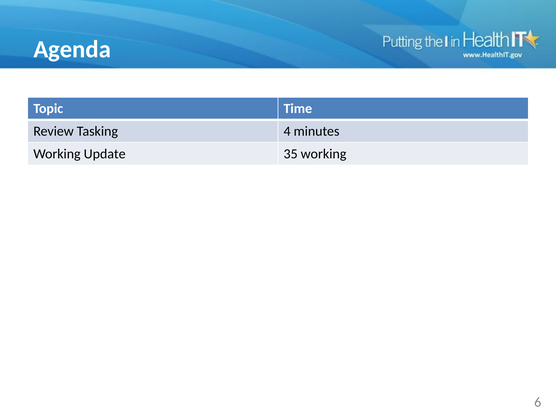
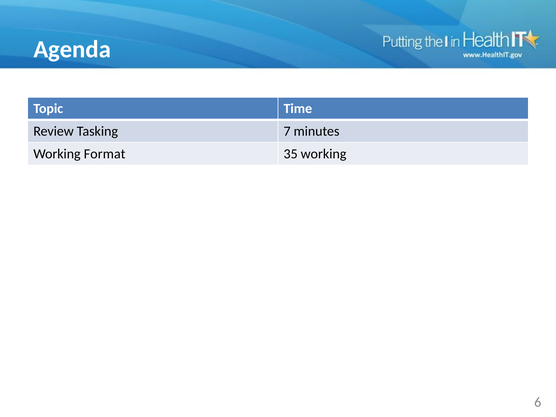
4: 4 -> 7 (287, 131)
Update: Update -> Format (105, 154)
